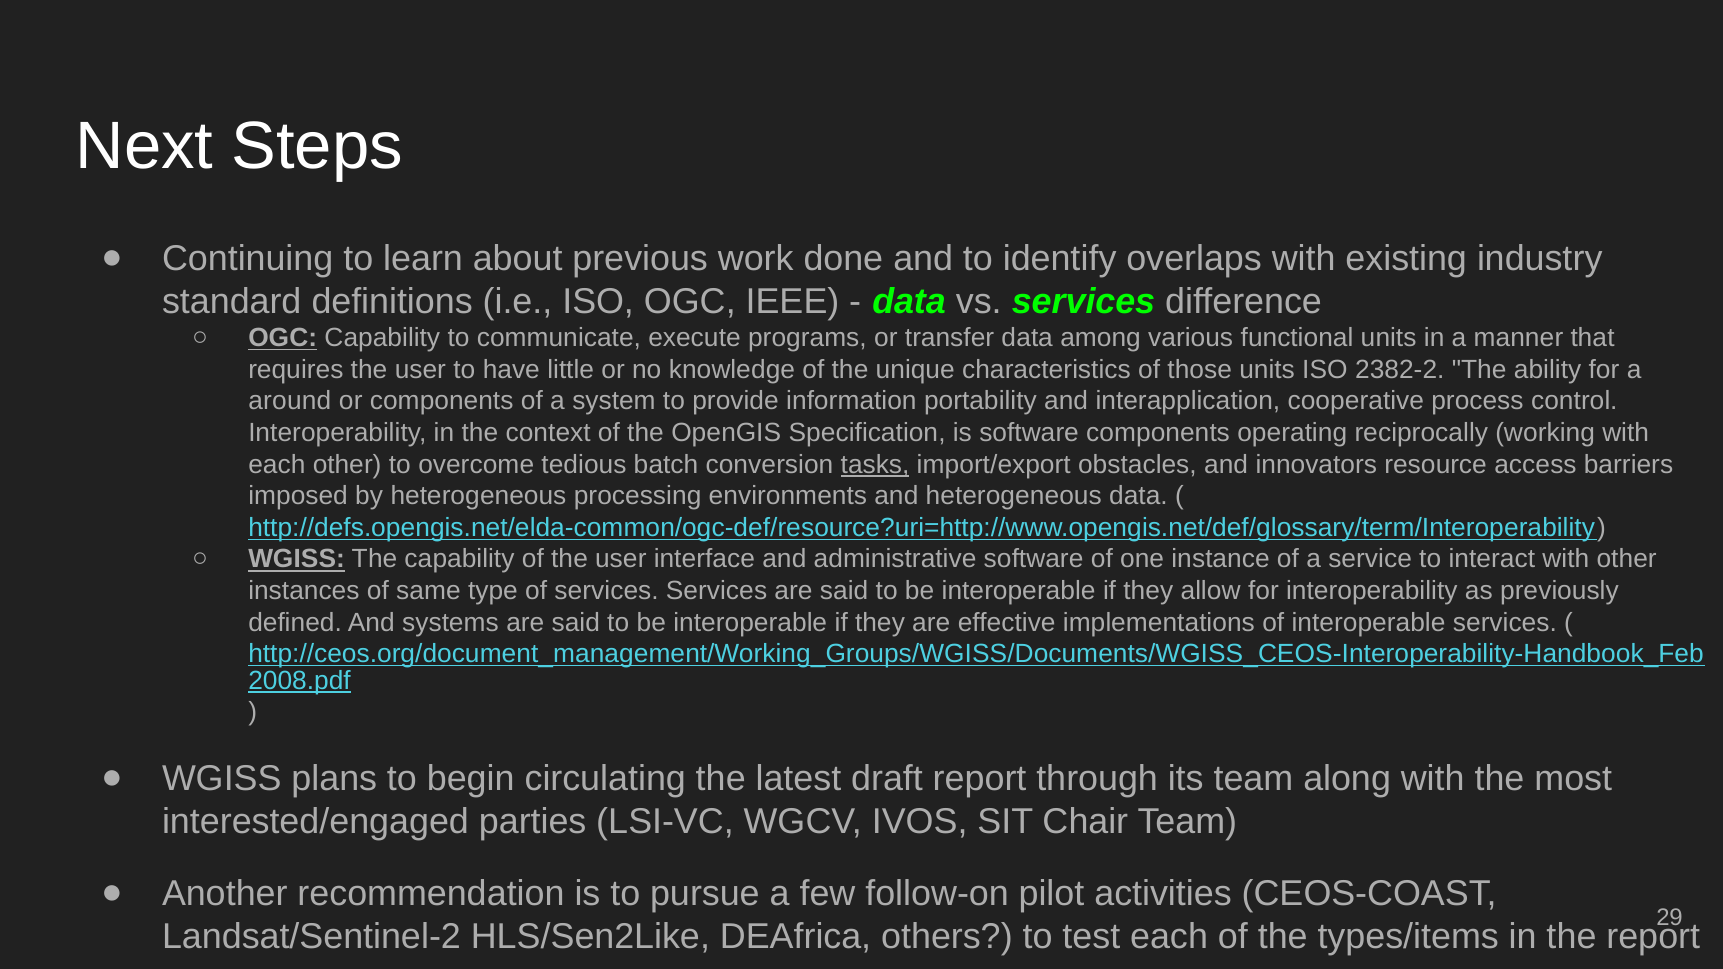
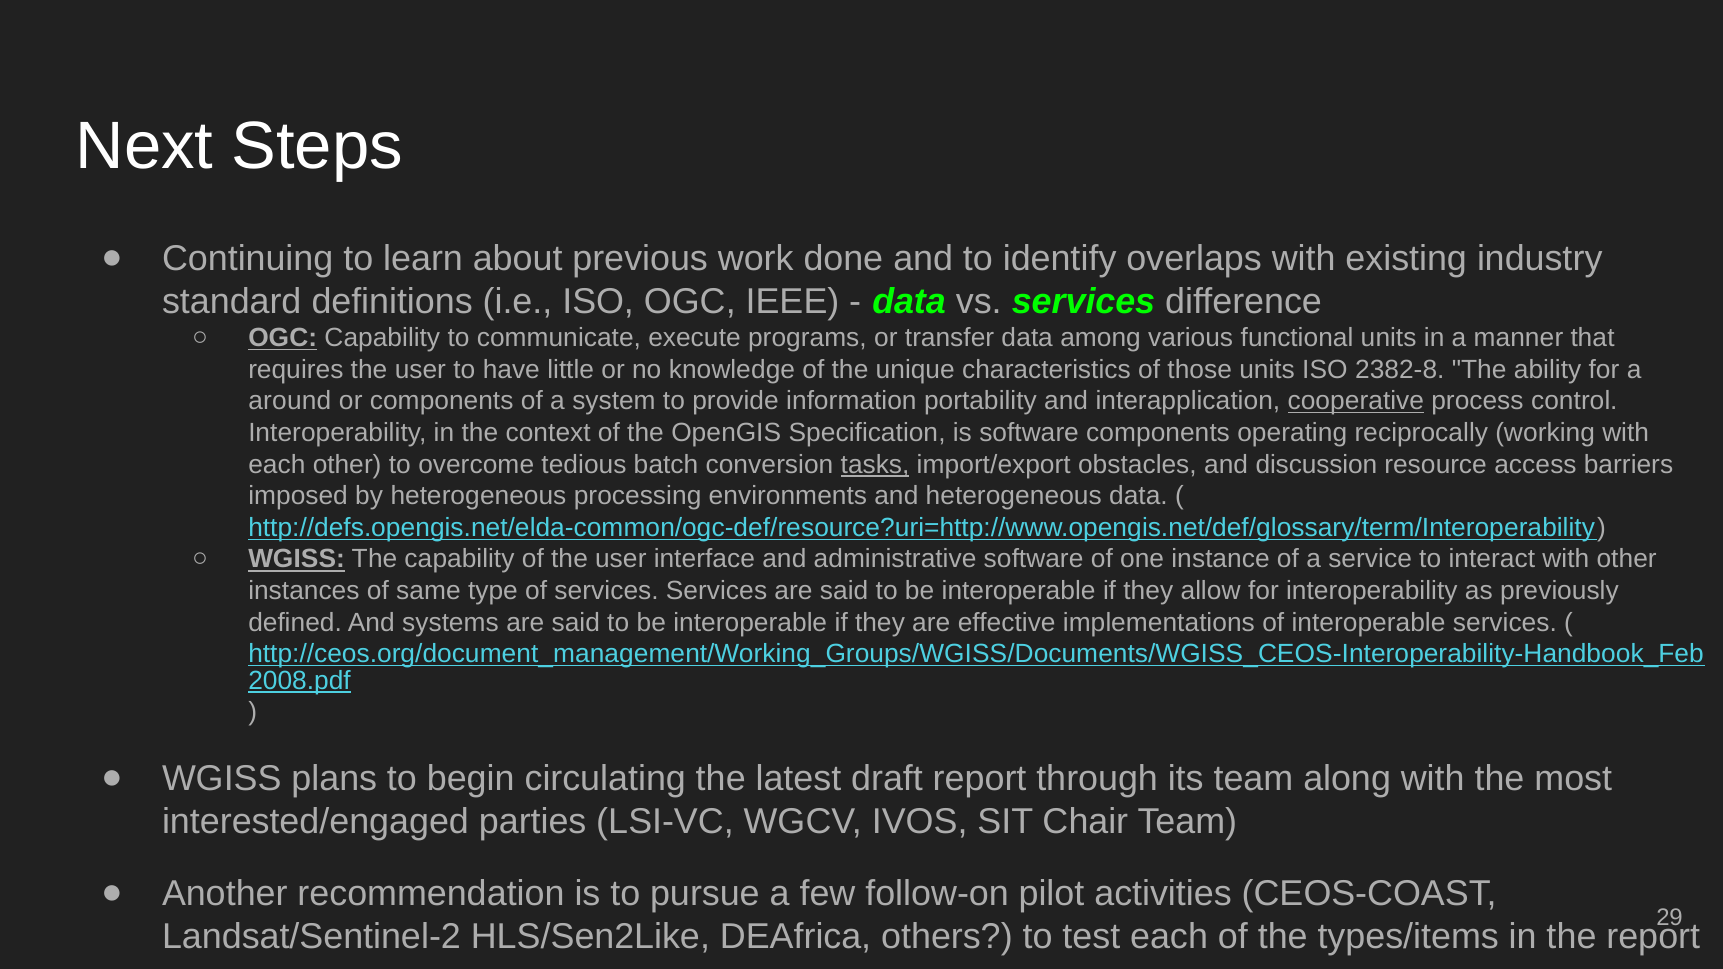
2382-2: 2382-2 -> 2382-8 (1400, 370)
cooperative underline: none -> present (1356, 401)
innovators: innovators -> discussion (1316, 465)
